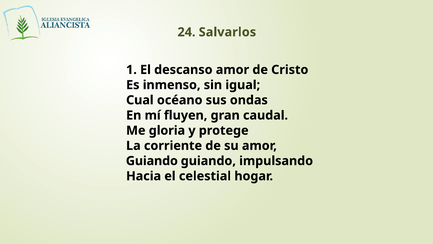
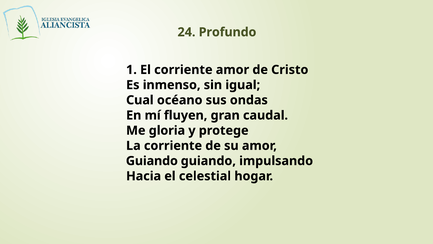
Salvarlos: Salvarlos -> Profundo (228, 32)
El descanso: descanso -> corriente (183, 70)
